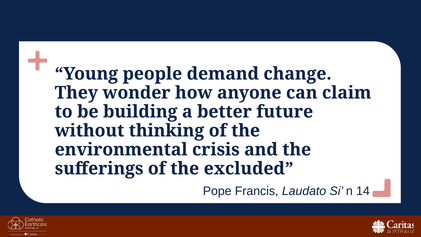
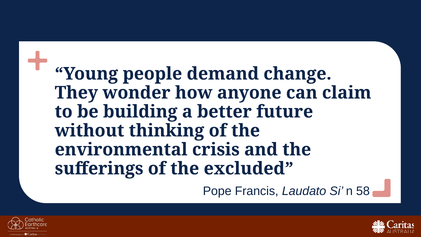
14: 14 -> 58 (363, 191)
